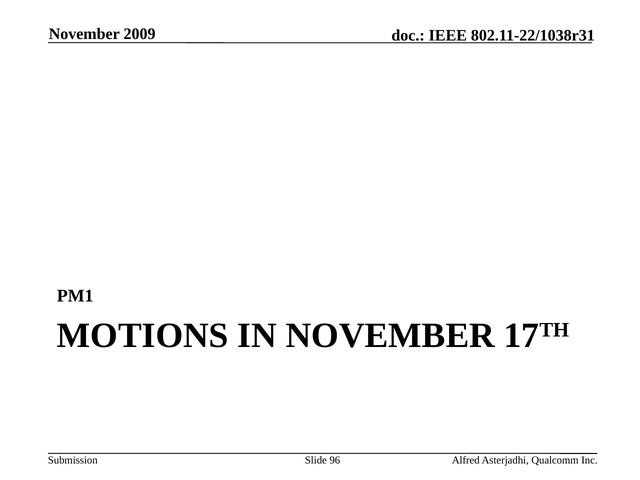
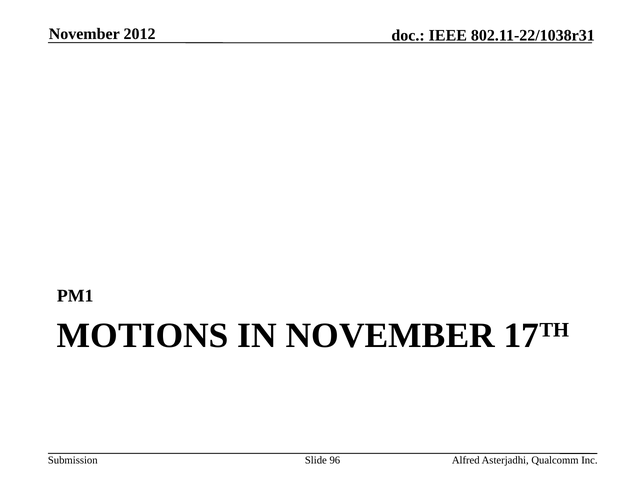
2009: 2009 -> 2012 (140, 34)
